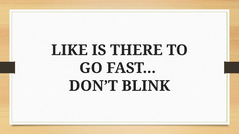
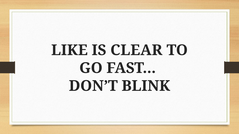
THERE: THERE -> CLEAR (136, 50)
